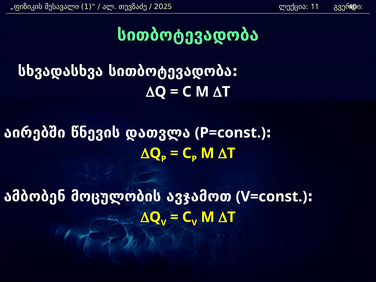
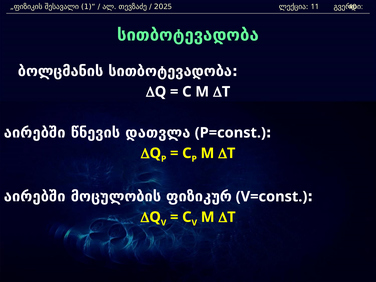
სხვადასხვა: სხვადასხვა -> ბოლცმანის (61, 71)
ამბობენ: ამბობენ -> აირებში (35, 197)
ავჯამოთ: ავჯამოთ -> ფიზიკურ (199, 197)
